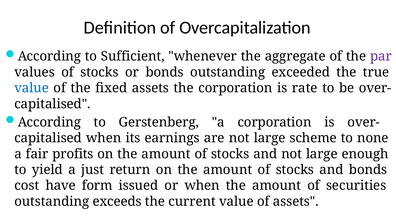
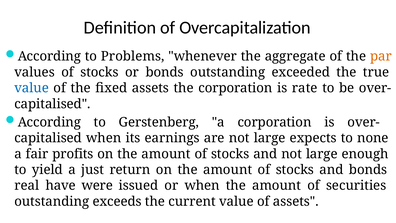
Sufficient: Sufficient -> Problems (133, 56)
par colour: purple -> orange (381, 56)
scheme: scheme -> expects (313, 138)
cost: cost -> real (27, 185)
form: form -> were (97, 185)
